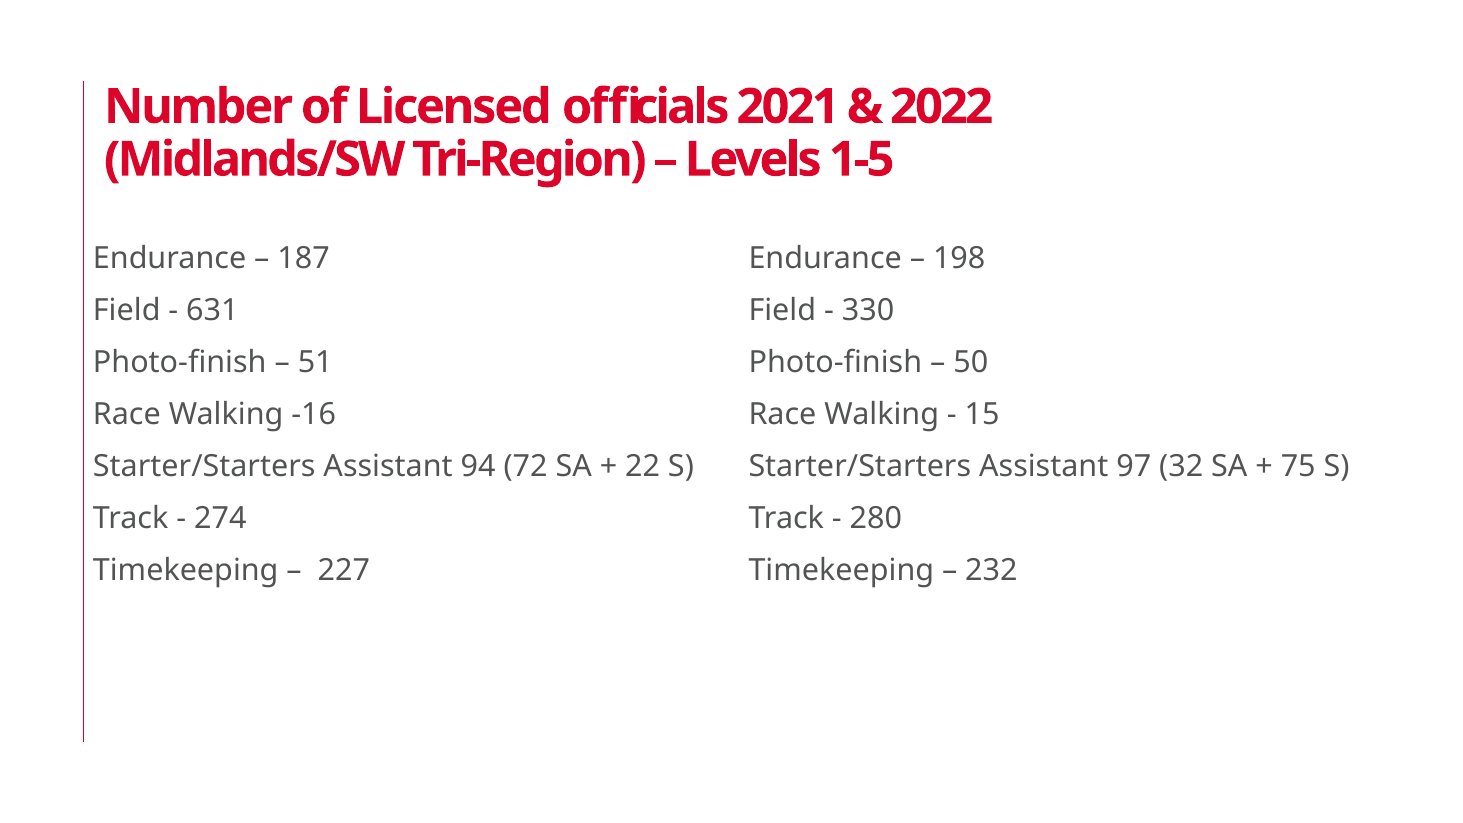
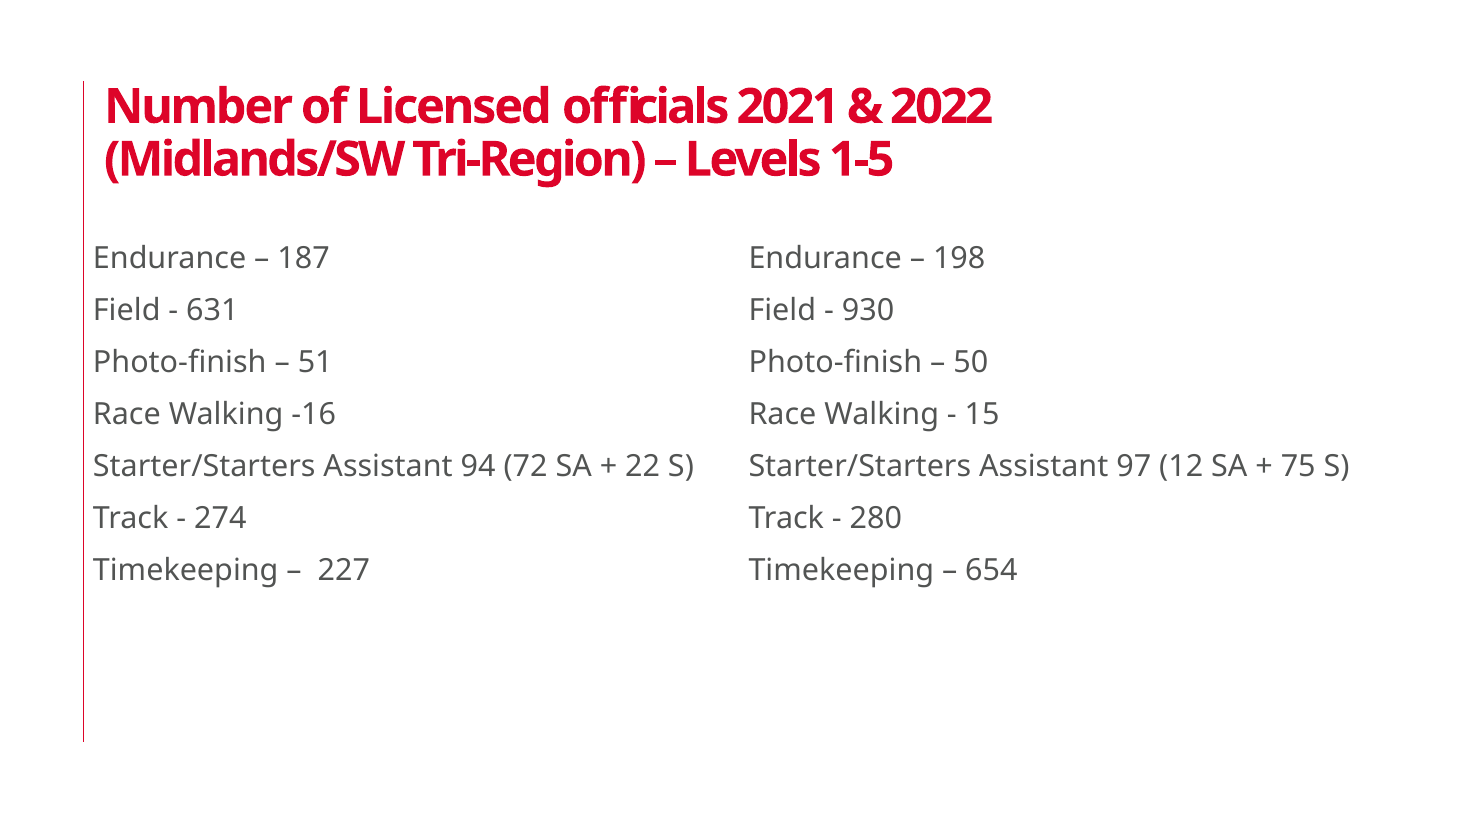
330: 330 -> 930 (868, 310)
32: 32 -> 12 (1181, 466)
232: 232 -> 654 (991, 570)
